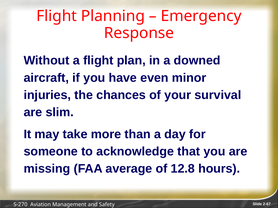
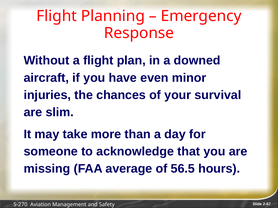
12.8: 12.8 -> 56.5 (183, 169)
